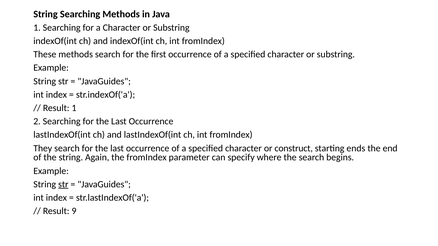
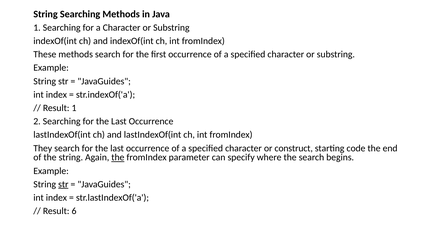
ends: ends -> code (356, 148)
the underline: none -> present (118, 158)
9: 9 -> 6 (74, 211)
